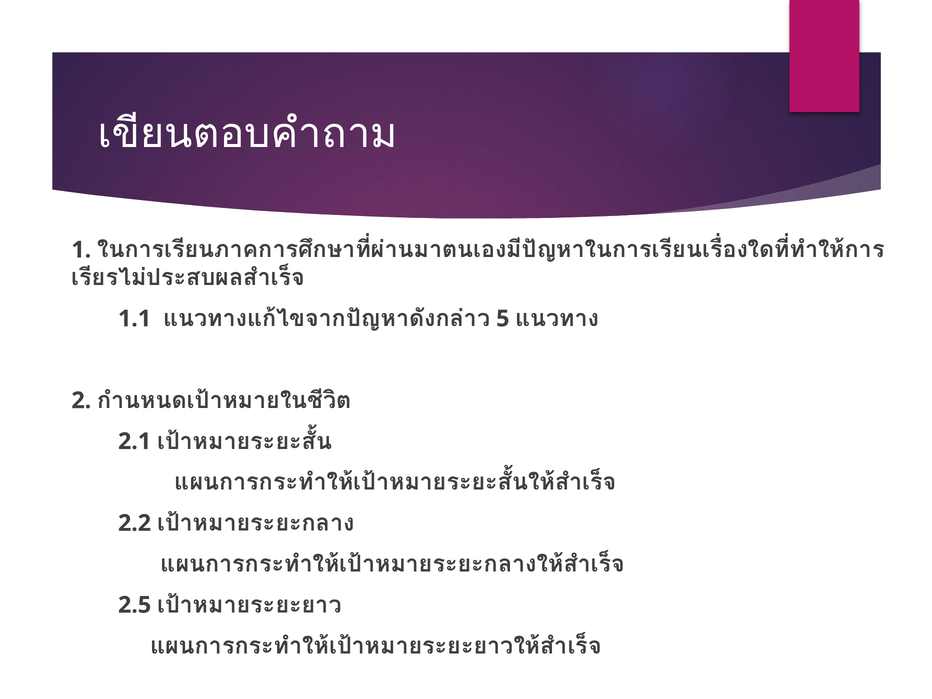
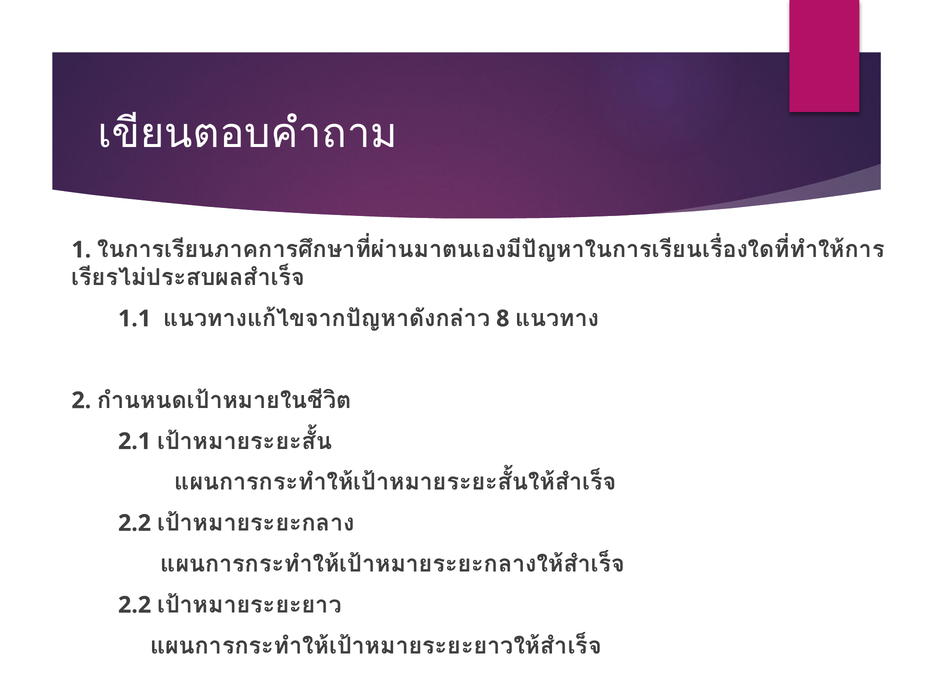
5: 5 -> 8 (503, 319)
2.5: 2.5 -> 2.2 (135, 605)
